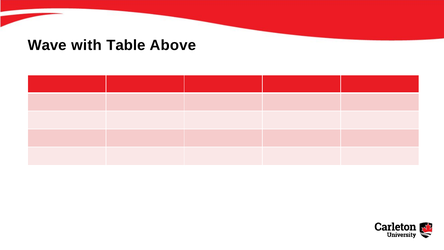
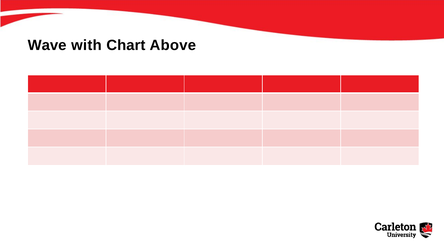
Table: Table -> Chart (126, 45)
